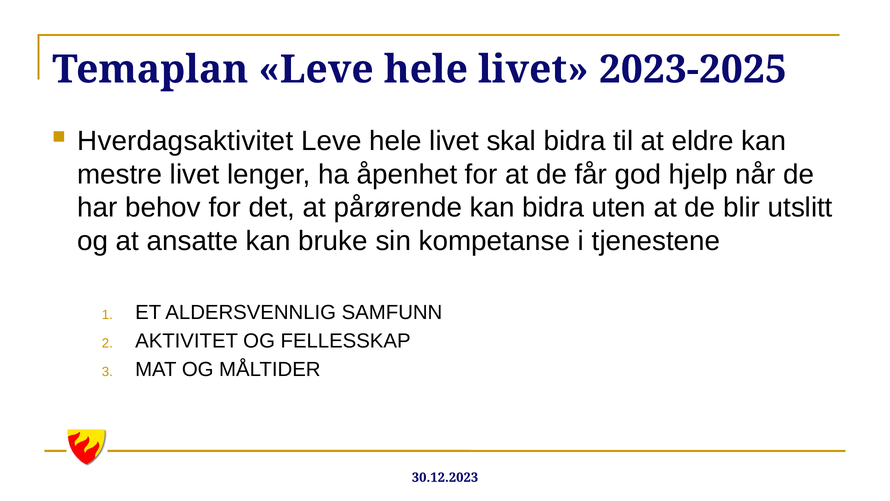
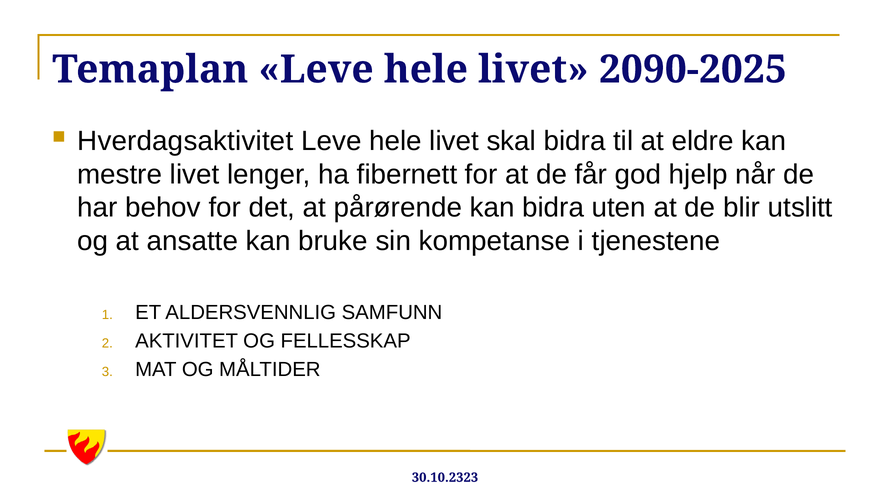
2023-2025: 2023-2025 -> 2090-2025 (693, 70)
åpenhet: åpenhet -> fibernett (407, 174)
30.12.2023: 30.12.2023 -> 30.10.2323 (445, 477)
